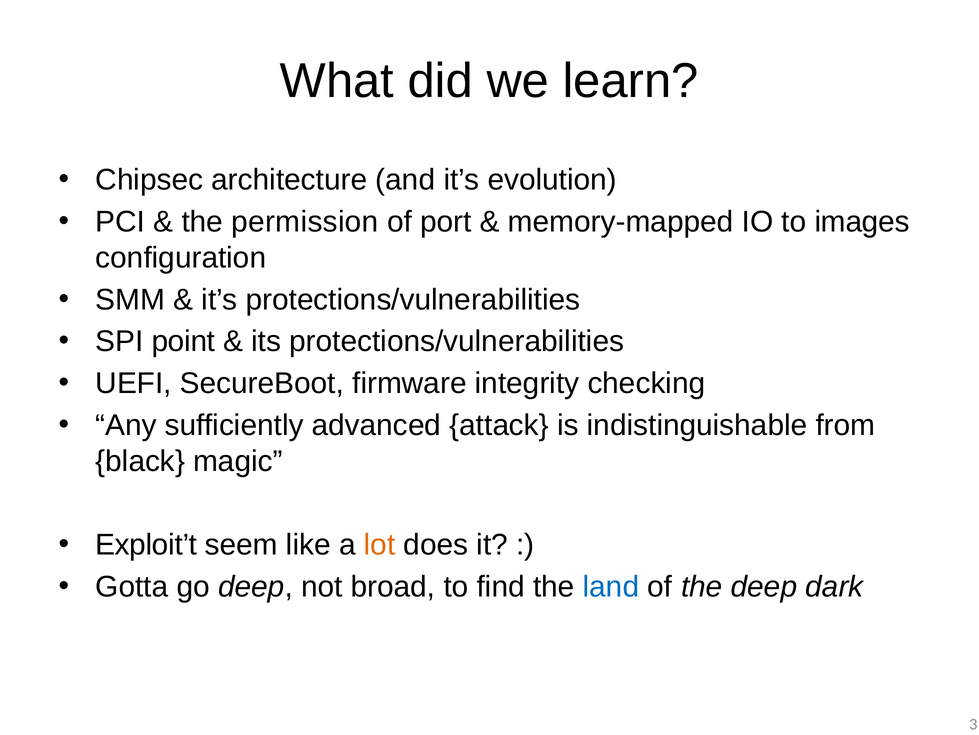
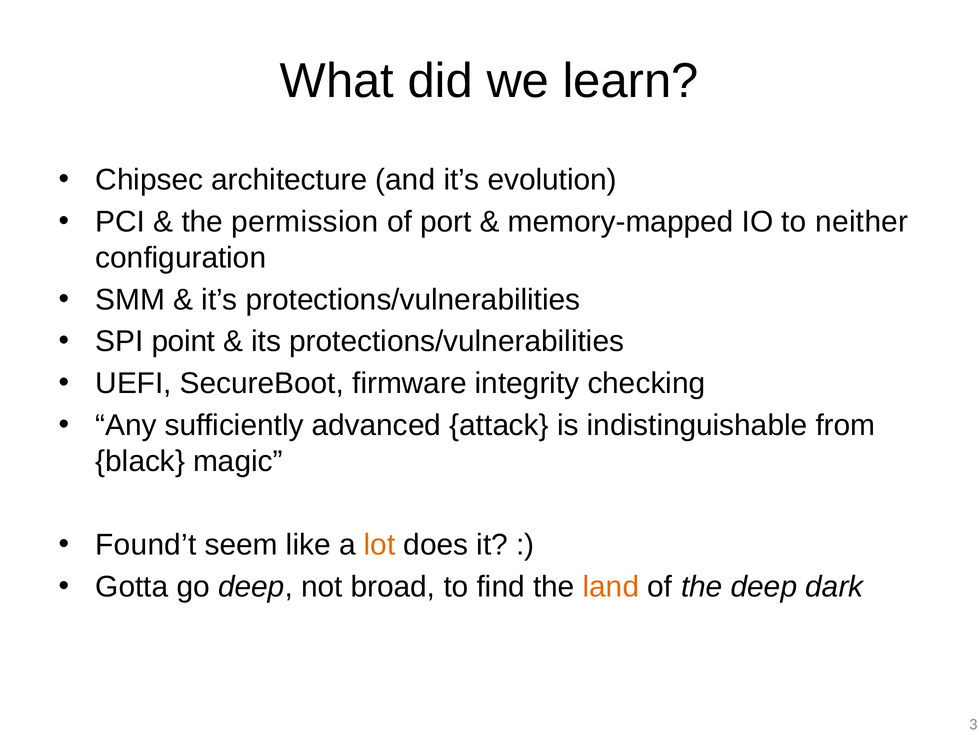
images: images -> neither (862, 222)
Exploit’t: Exploit’t -> Found’t (146, 544)
land colour: blue -> orange (611, 586)
